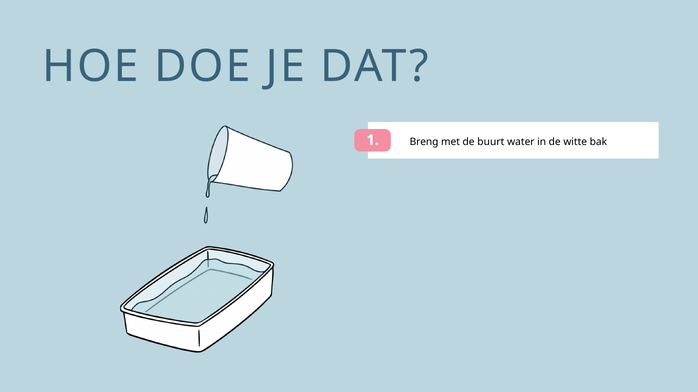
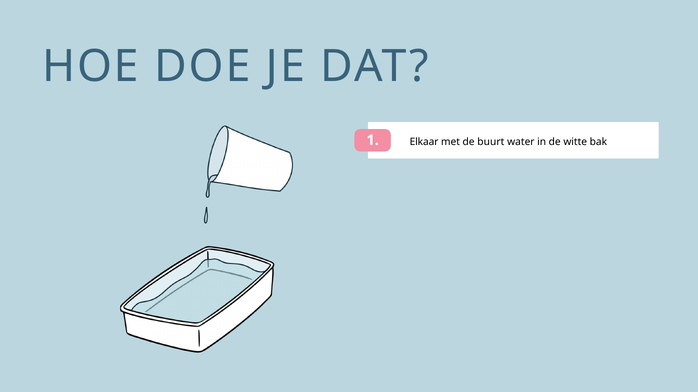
Breng: Breng -> Elkaar (424, 142)
